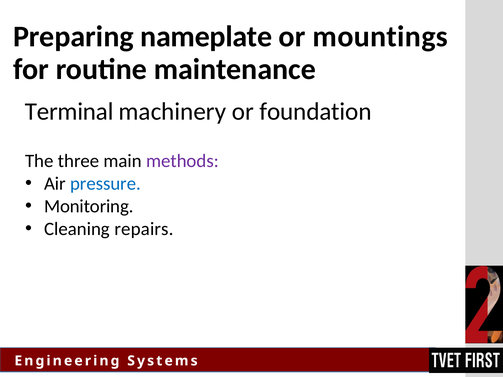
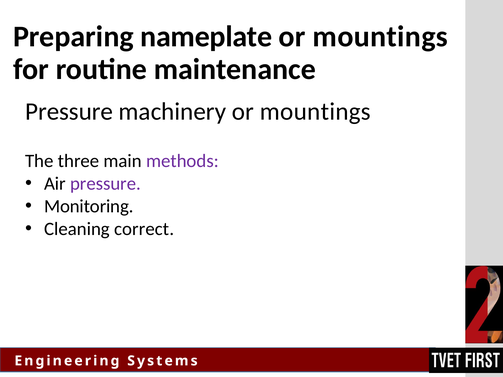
Terminal: Terminal -> Pressure (69, 112)
machinery or foundation: foundation -> mountings (315, 112)
pressure colour: blue -> purple (105, 184)
repairs: repairs -> correct (144, 229)
